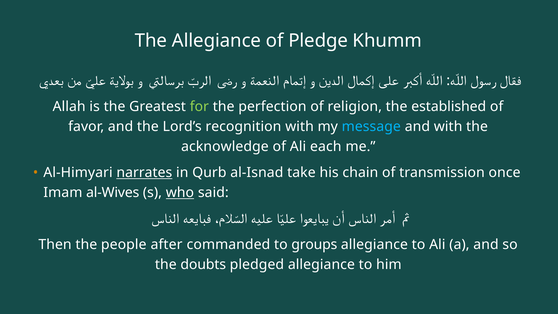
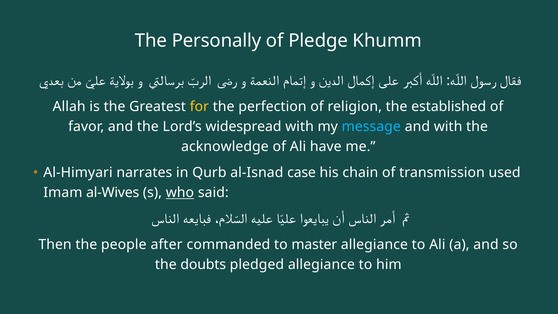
The Allegiance: Allegiance -> Personally (217, 41)
for colour: light green -> yellow (199, 106)
recognition: recognition -> widespread (243, 127)
each: each -> have (326, 147)
narrates underline: present -> none (144, 173)
take: take -> case (302, 173)
once: once -> used (505, 173)
groups: groups -> master (314, 244)
